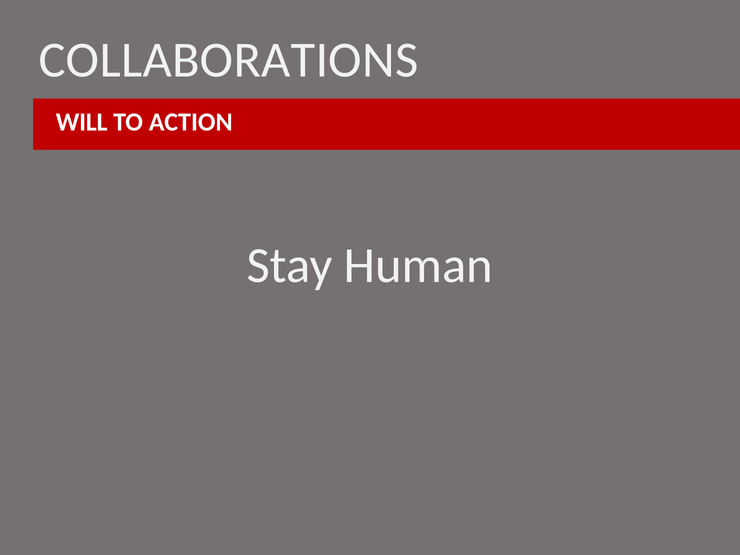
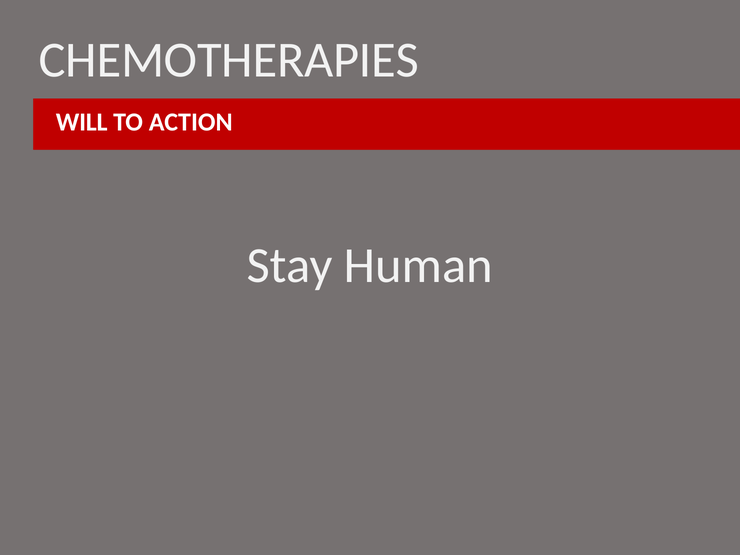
COLLABORATIONS: COLLABORATIONS -> CHEMOTHERAPIES (229, 60)
